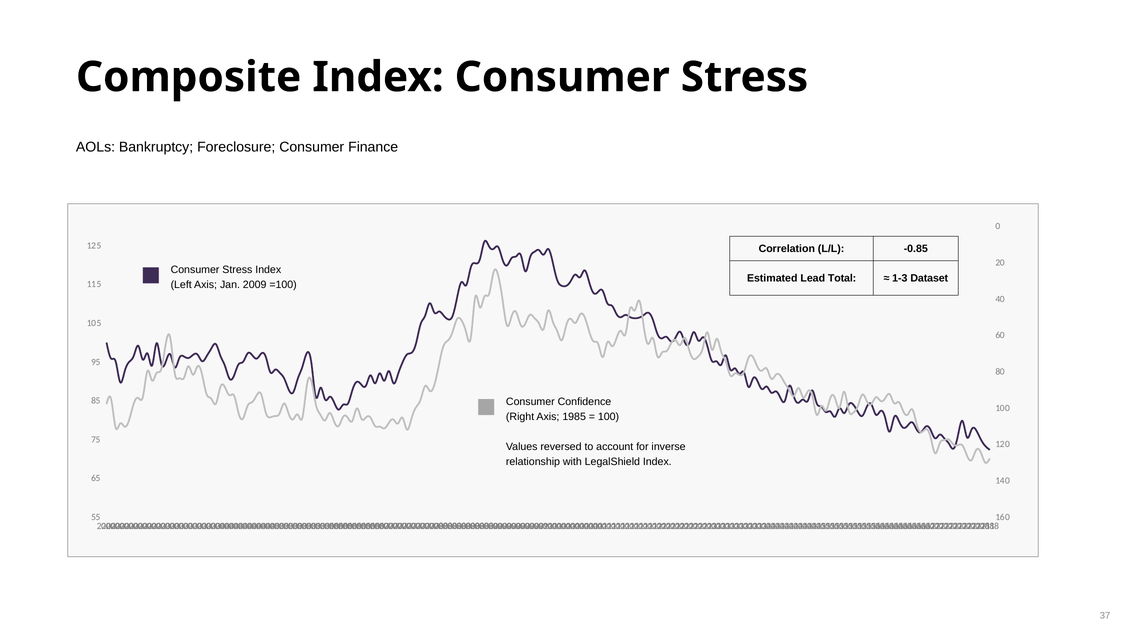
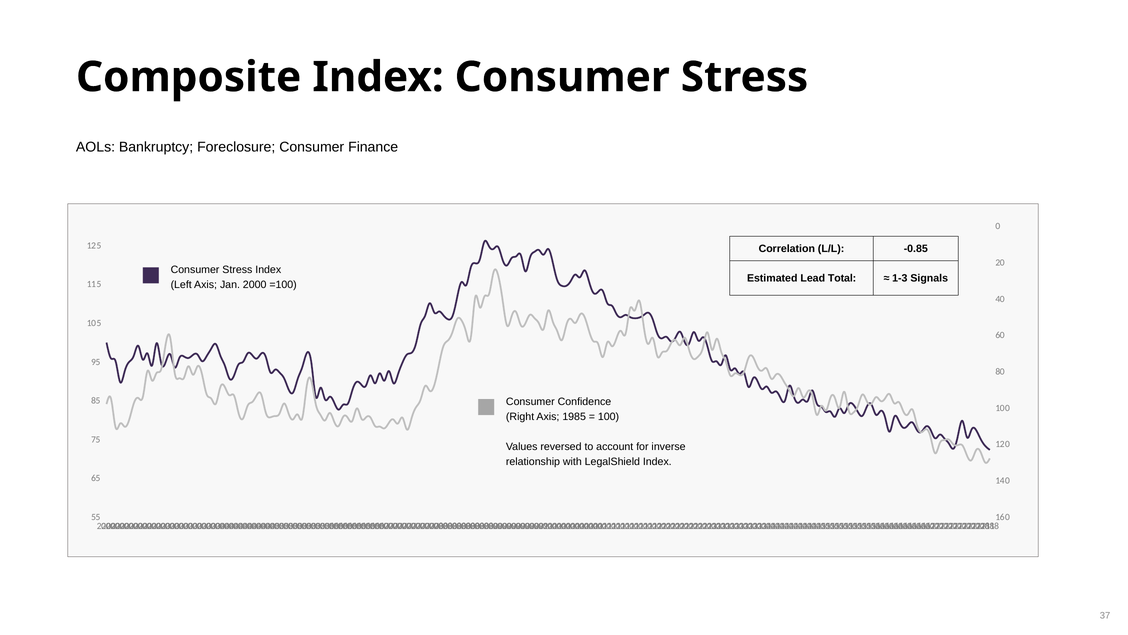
Dataset: Dataset -> Signals (929, 278)
Jan 2009: 2009 -> 2000 (255, 285)
